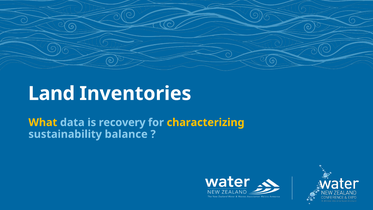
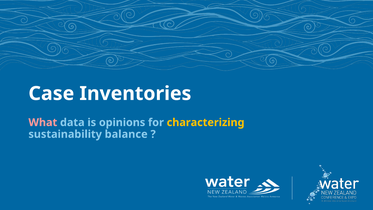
Land: Land -> Case (51, 93)
What colour: yellow -> pink (43, 122)
recovery: recovery -> opinions (122, 122)
